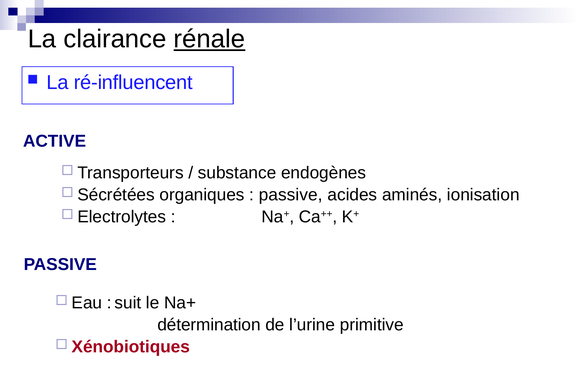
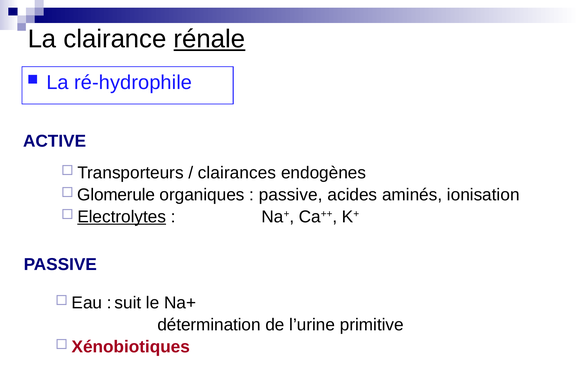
ré-influencent: ré-influencent -> ré-hydrophile (133, 83)
substance: substance -> clairances (237, 173)
Sécrétées: Sécrétées -> Glomerule (116, 195)
Electrolytes underline: none -> present (122, 216)
